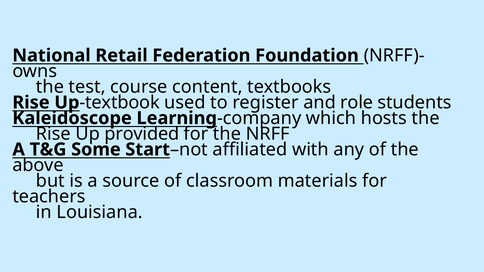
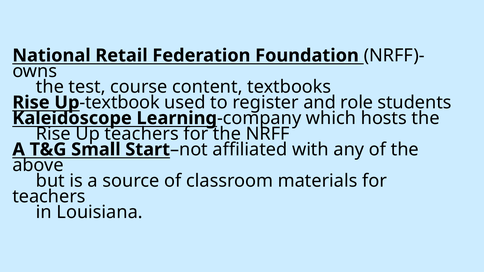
Up provided: provided -> teachers (142, 134)
Some: Some -> Small (96, 150)
